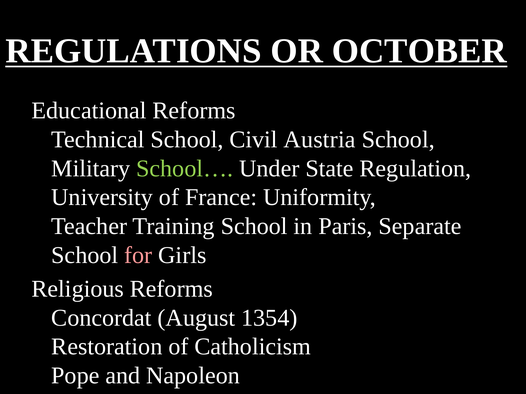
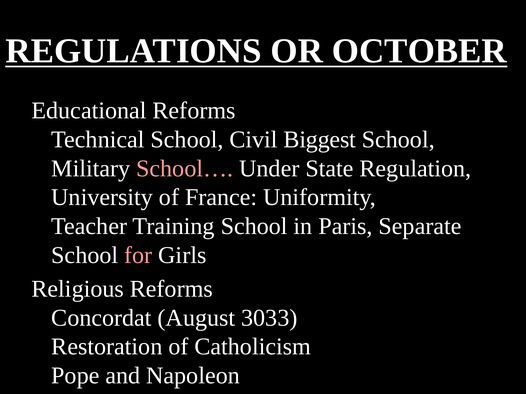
Austria: Austria -> Biggest (320, 140)
School… colour: light green -> pink (185, 169)
1354: 1354 -> 3033 (269, 318)
